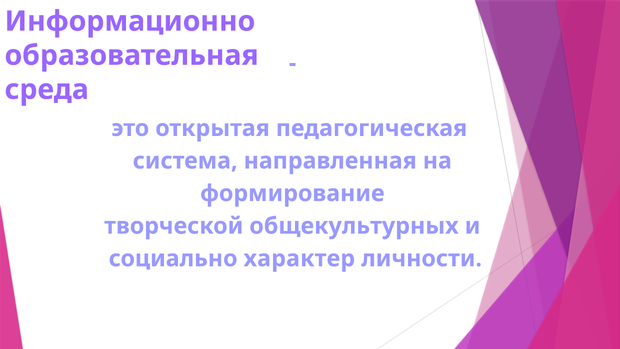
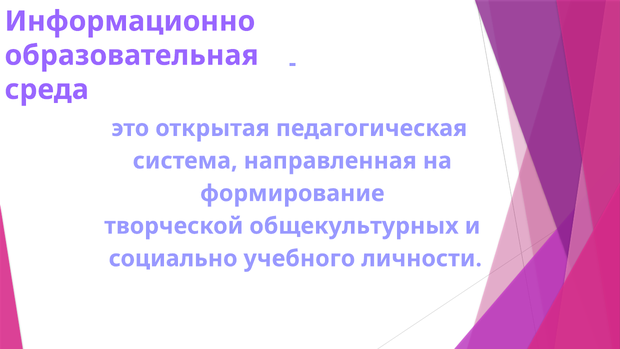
характер: характер -> учебного (299, 258)
